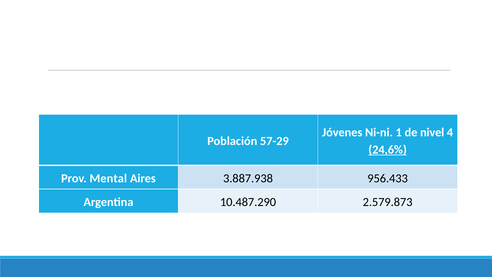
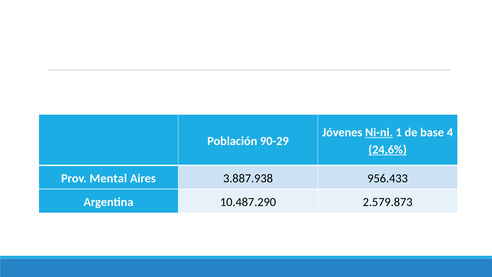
Ni-ni underline: none -> present (379, 132)
nivel: nivel -> base (432, 132)
57-29: 57-29 -> 90-29 (274, 141)
